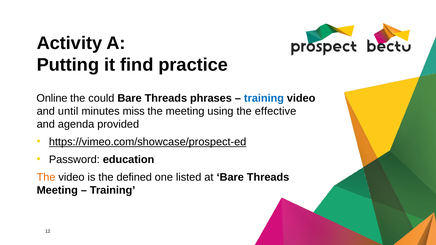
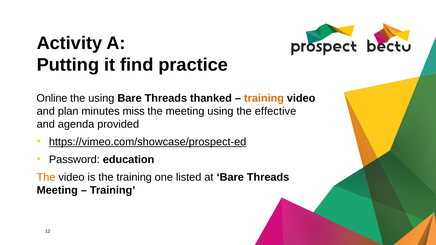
the could: could -> using (101, 98)
phrases: phrases -> thanked (211, 98)
training colour: blue -> orange (264, 98)
until: until -> plan (68, 111)
the defined: defined -> training (134, 177)
